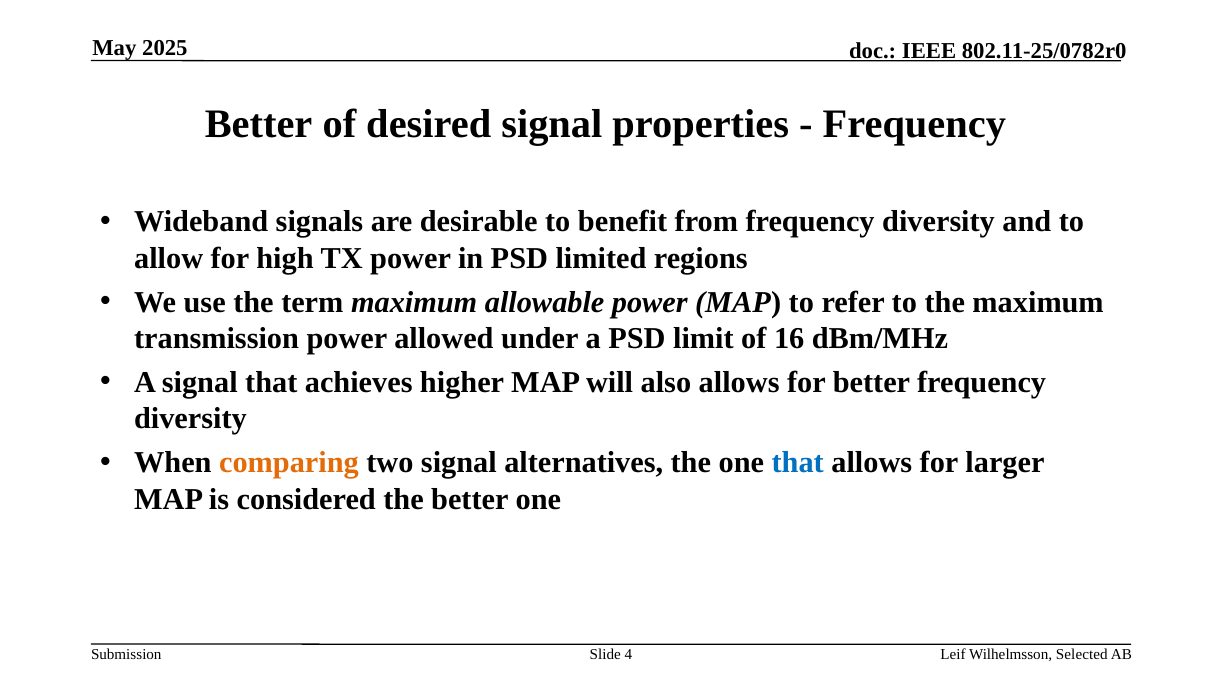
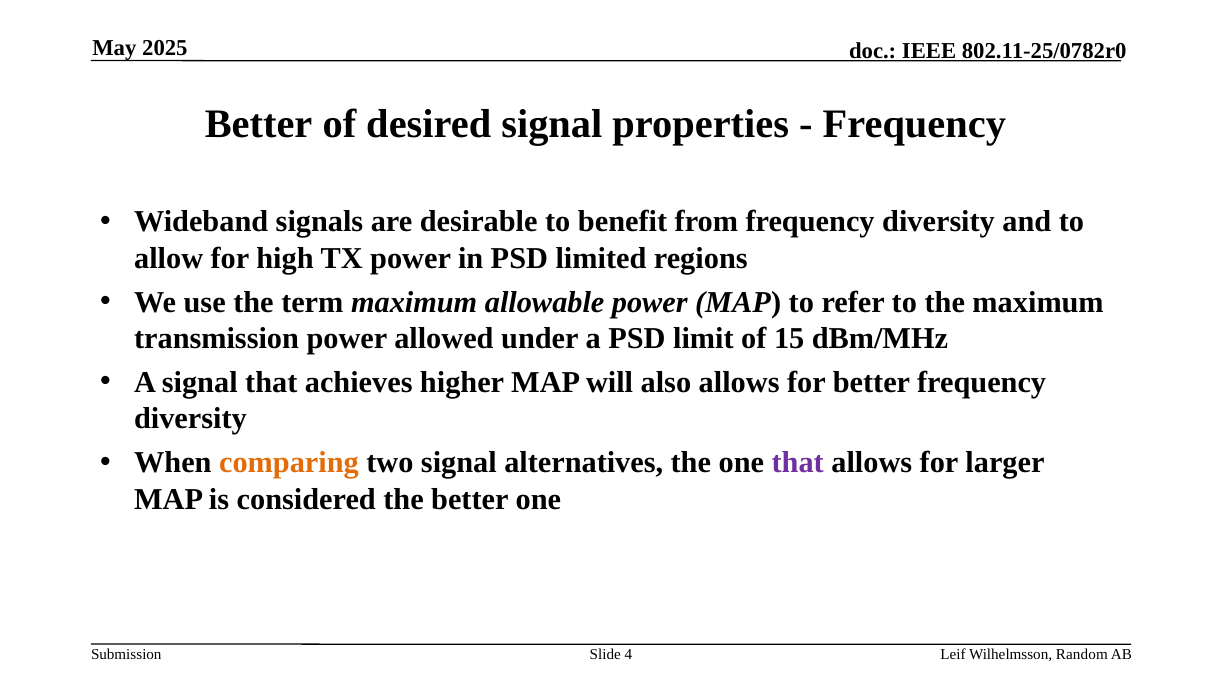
16: 16 -> 15 (789, 338)
that colour: blue -> purple (798, 463)
Selected: Selected -> Random (1082, 654)
